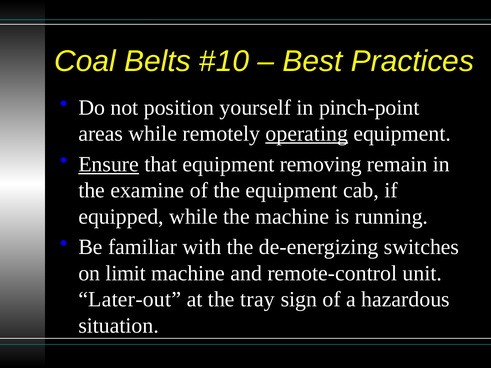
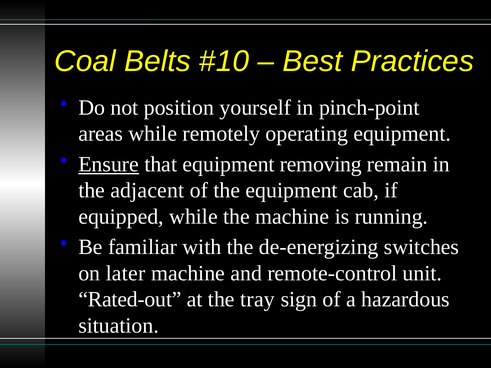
operating underline: present -> none (307, 134)
examine: examine -> adjacent (147, 191)
limit: limit -> later (125, 273)
Later-out: Later-out -> Rated-out (130, 300)
